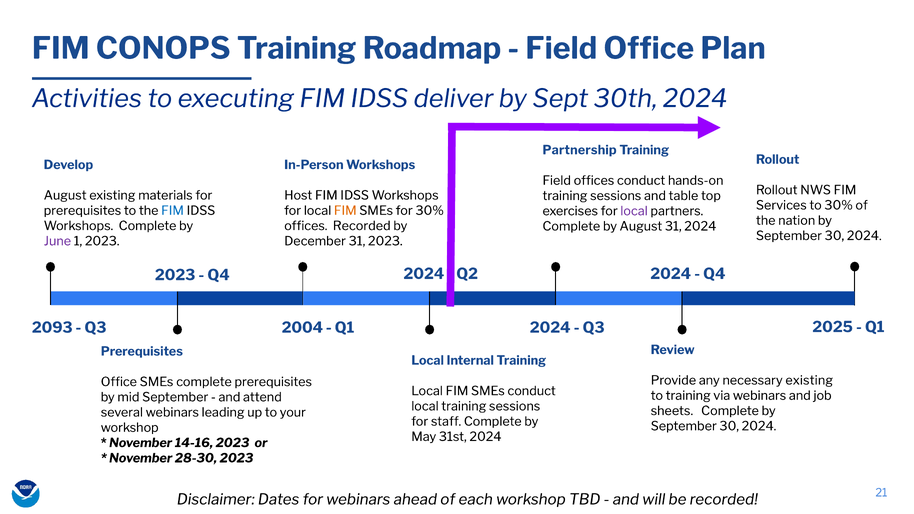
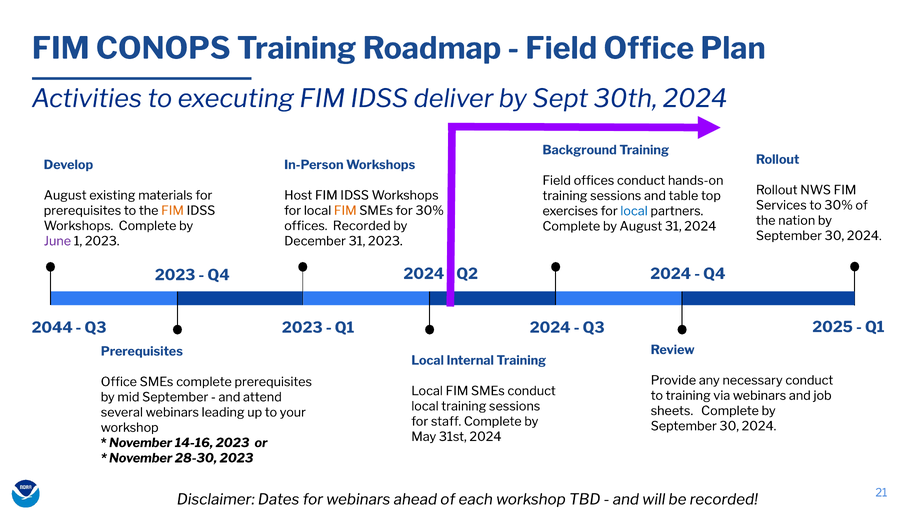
Partnership: Partnership -> Background (580, 150)
FIM colour: blue -> orange (173, 211)
local colour: purple -> blue (634, 211)
2093: 2093 -> 2044 (52, 328)
2004: 2004 -> 2023 (302, 328)
necessary existing: existing -> conduct (809, 380)
